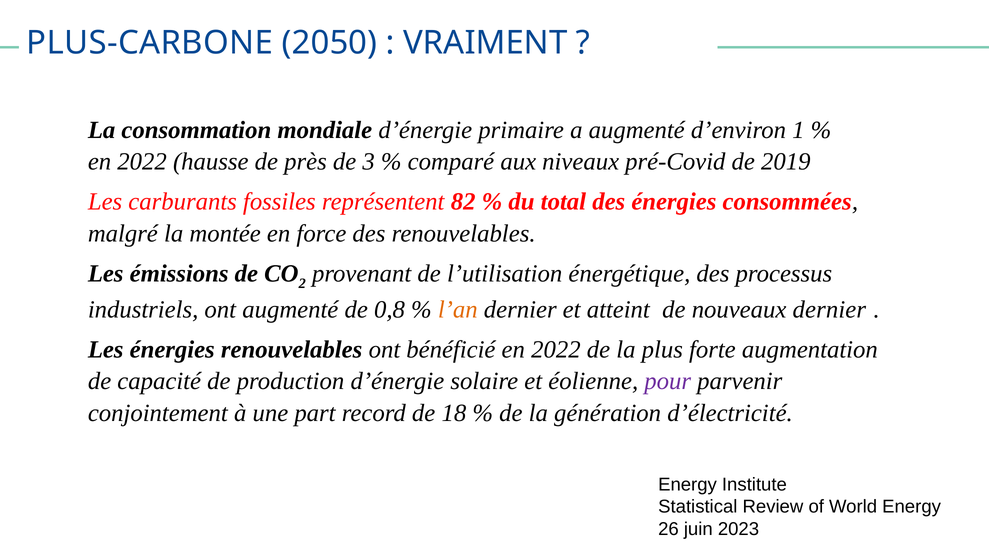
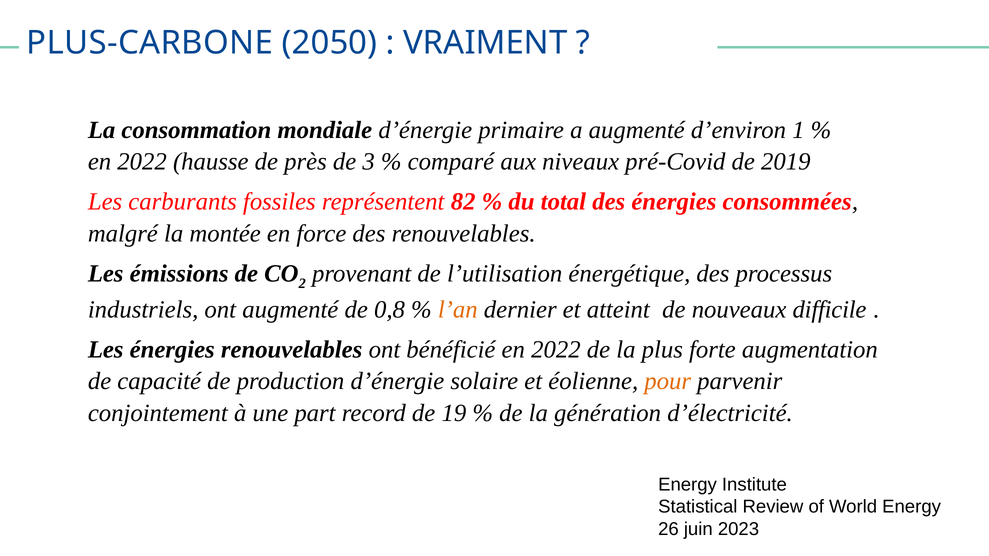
nouveaux dernier: dernier -> difficile (829, 310)
pour colour: purple -> orange (668, 381)
18: 18 -> 19 (454, 413)
